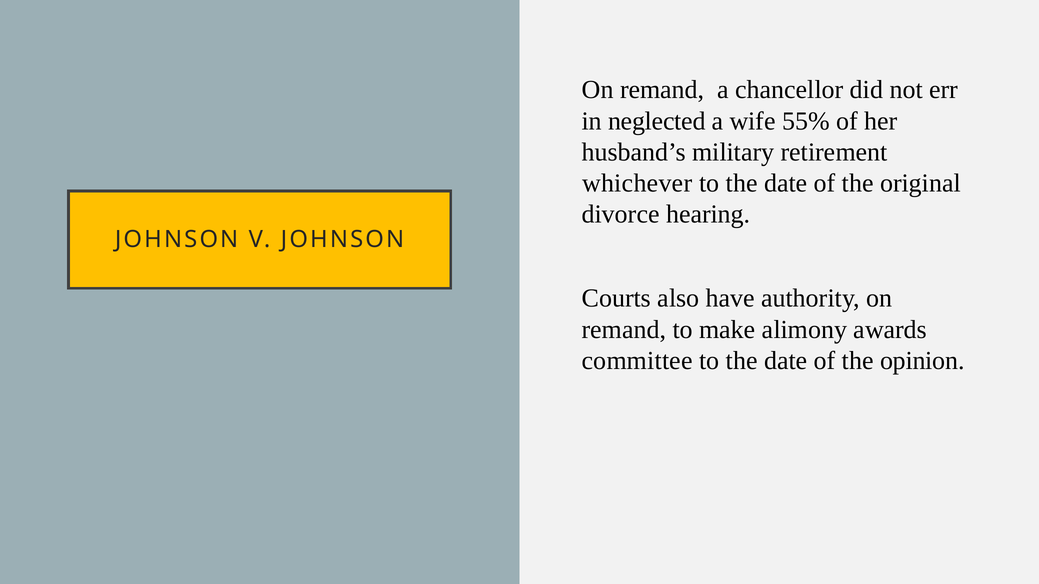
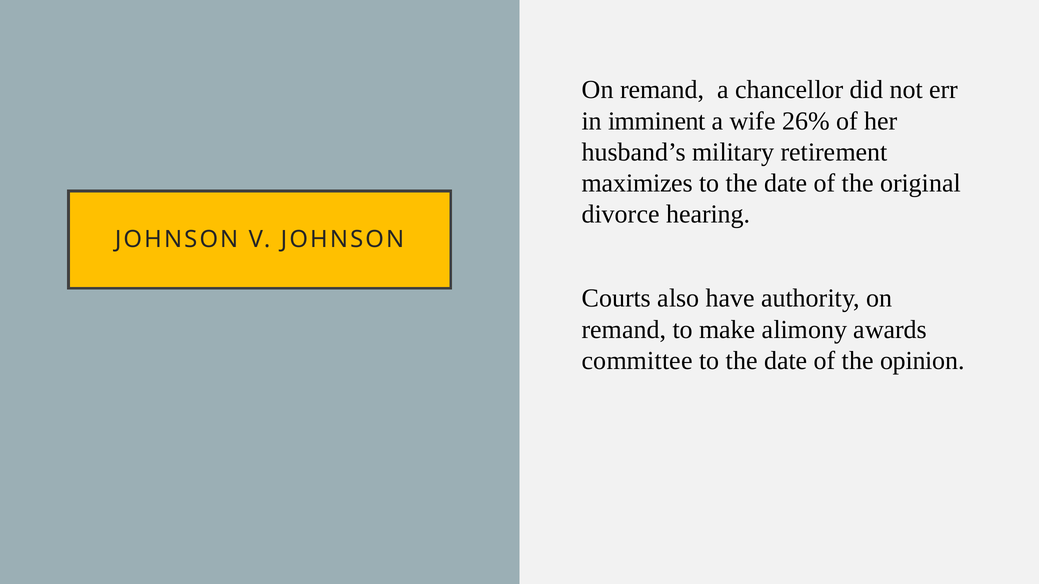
neglected: neglected -> imminent (657, 121)
55%: 55% -> 26% (806, 121)
whichever: whichever -> maximizes (637, 183)
